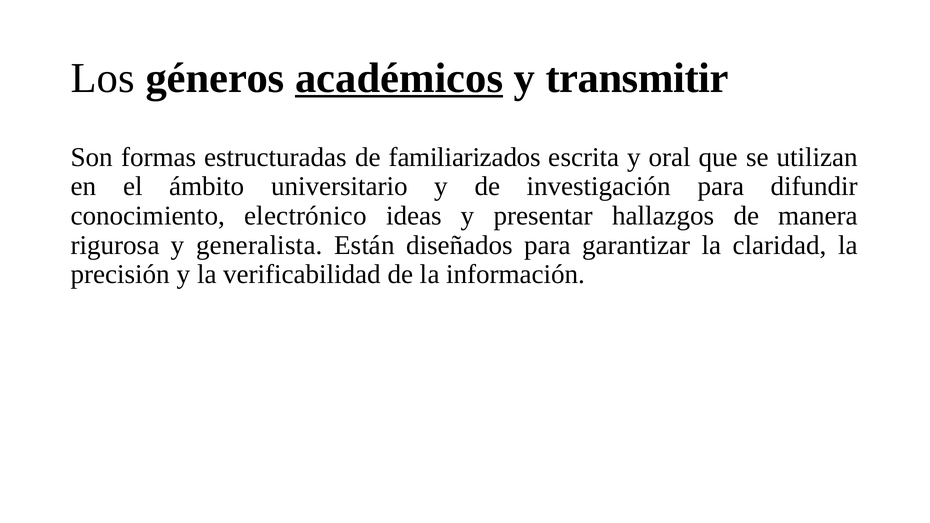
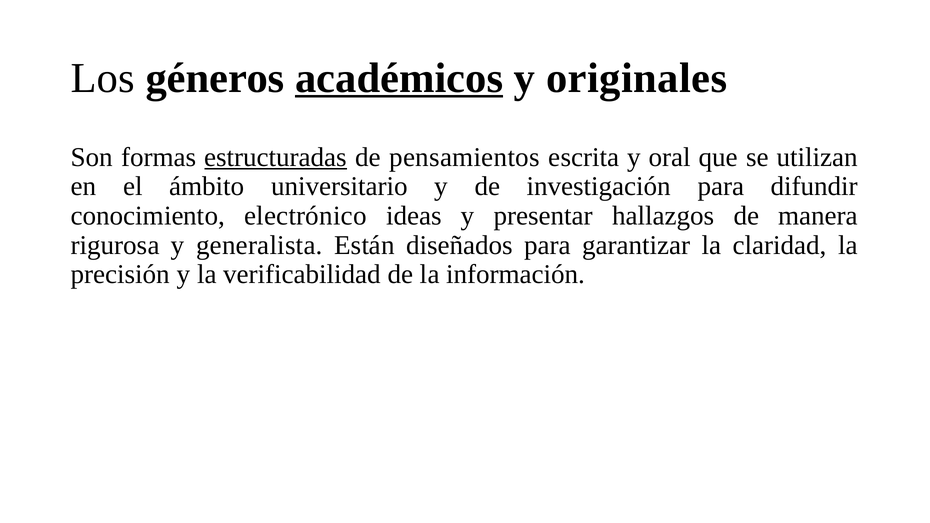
transmitir: transmitir -> originales (637, 78)
estructuradas underline: none -> present (276, 157)
familiarizados: familiarizados -> pensamientos (464, 157)
